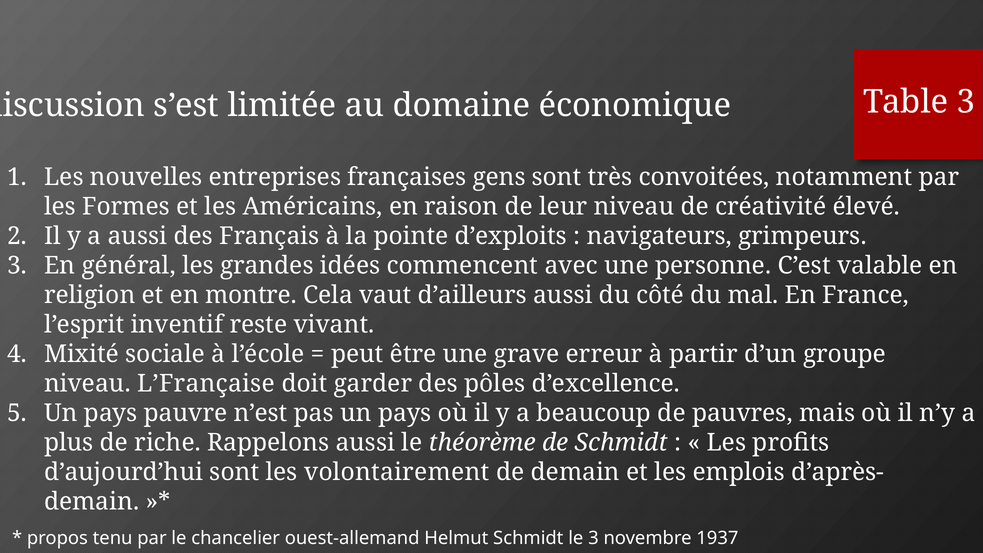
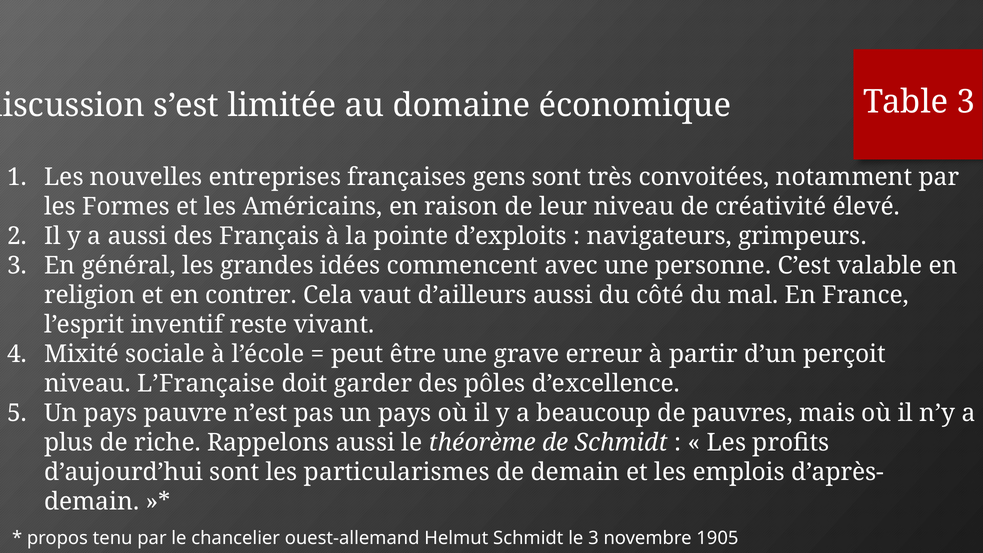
montre: montre -> contrer (251, 295)
groupe: groupe -> perçoit (845, 354)
volontairement: volontairement -> particularismes (397, 472)
1937: 1937 -> 1905 (717, 538)
